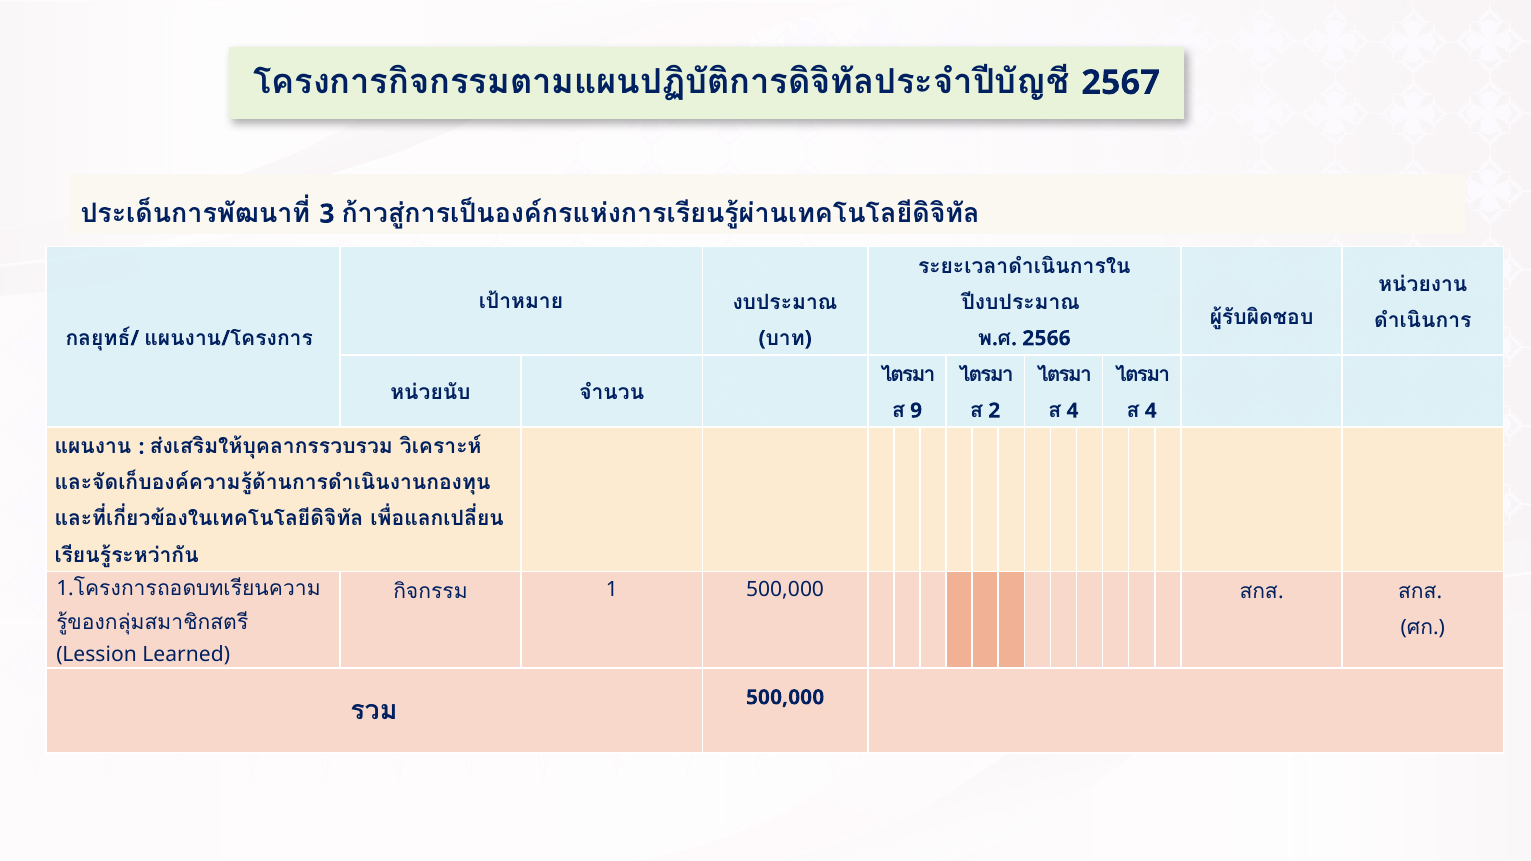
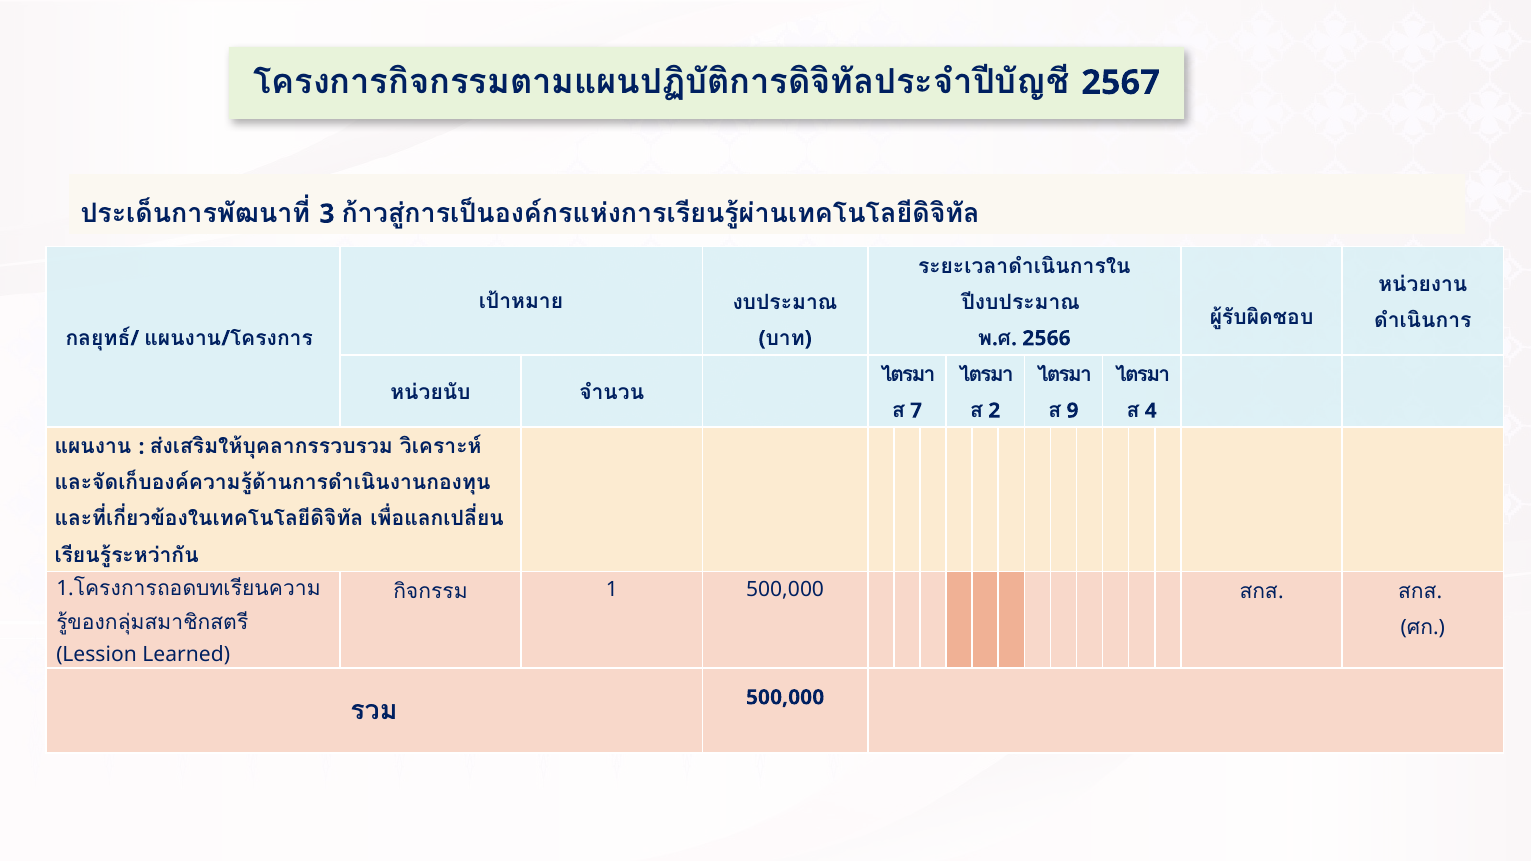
9: 9 -> 7 (916, 411)
4: 4 -> 9 (1073, 411)
